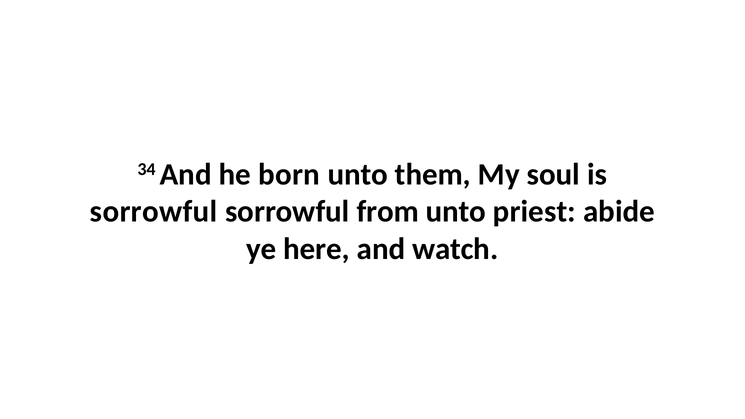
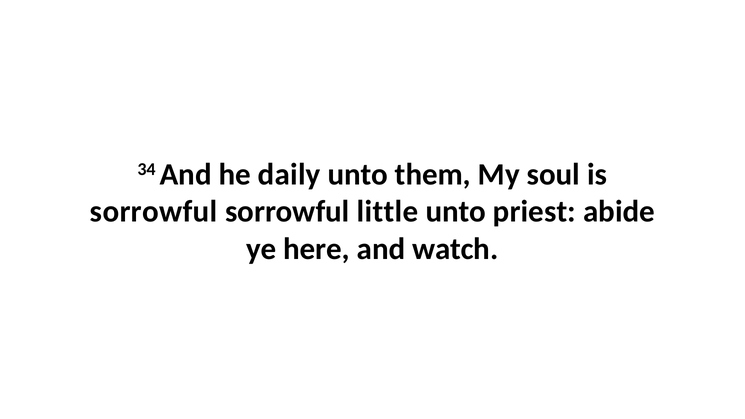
born: born -> daily (289, 174)
from: from -> little (387, 212)
